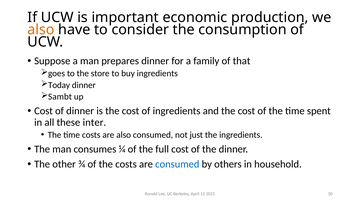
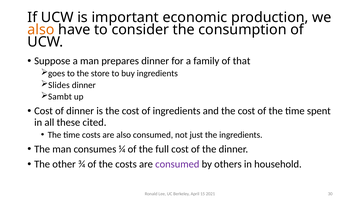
Today: Today -> Slides (59, 85)
inter: inter -> cited (94, 122)
consumed colour: blue -> purple (177, 164)
